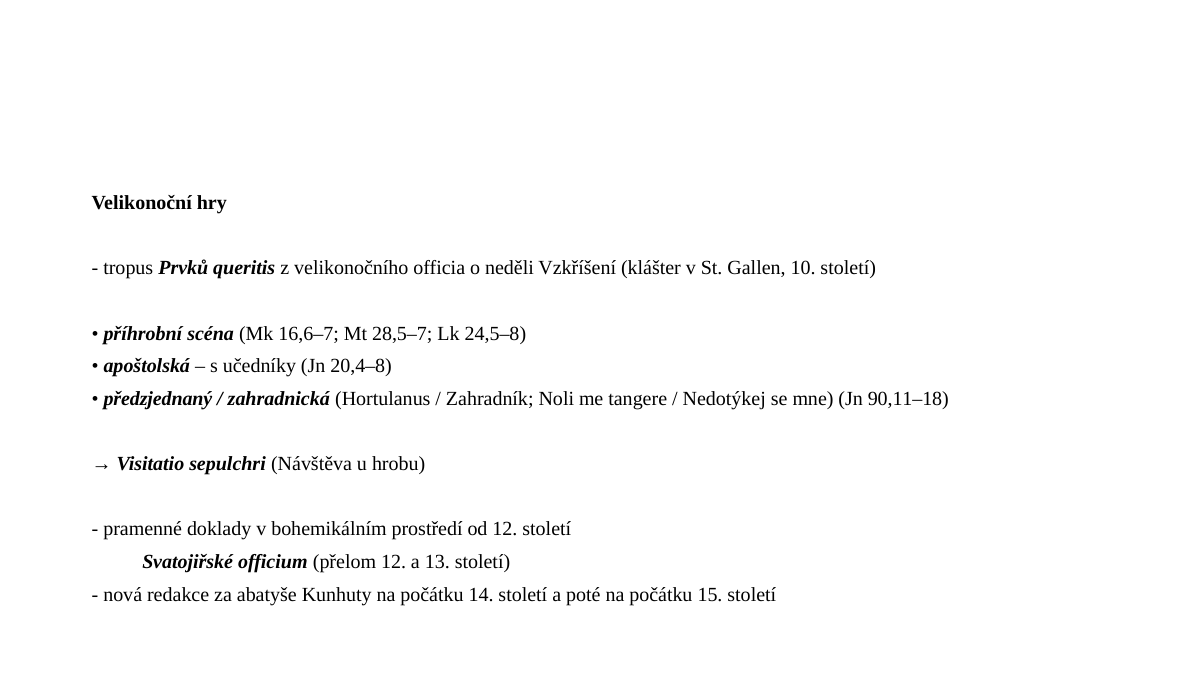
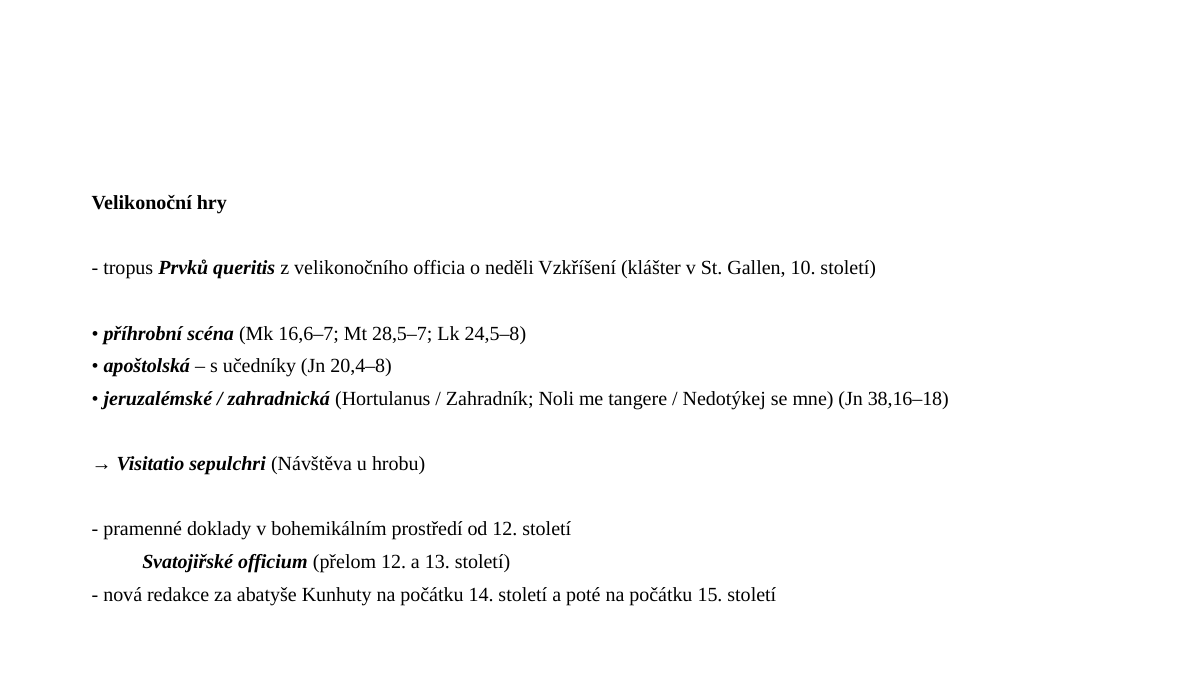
předzjednaný: předzjednaný -> jeruzalémské (158, 399)
90,11–18: 90,11–18 -> 38,16–18 (908, 399)
